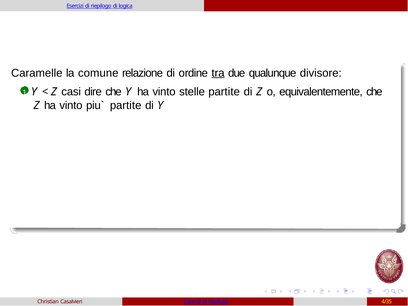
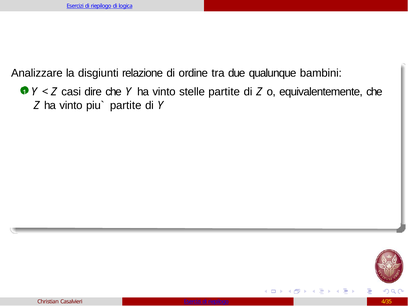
Caramelle: Caramelle -> Analizzare (37, 73)
comune: comune -> disgiunti (98, 73)
tra underline: present -> none (218, 73)
divisore: divisore -> bambini (321, 73)
